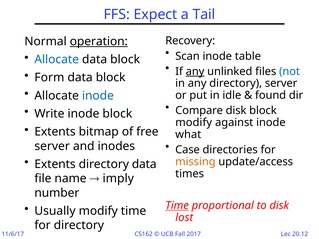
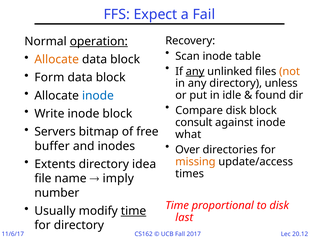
Tail: Tail -> Fail (204, 15)
Allocate colour: blue -> orange (57, 60)
not colour: blue -> orange (290, 71)
directory server: server -> unless (281, 83)
modify: modify -> consult (194, 123)
Extents: Extents -> Servers (55, 132)
Case: Case -> Over (188, 150)
server: server -> buffer (52, 146)
directory data: data -> idea (144, 164)
Time underline: present -> none (177, 206)
time underline: none -> present (134, 211)
lost: lost -> last (184, 218)
